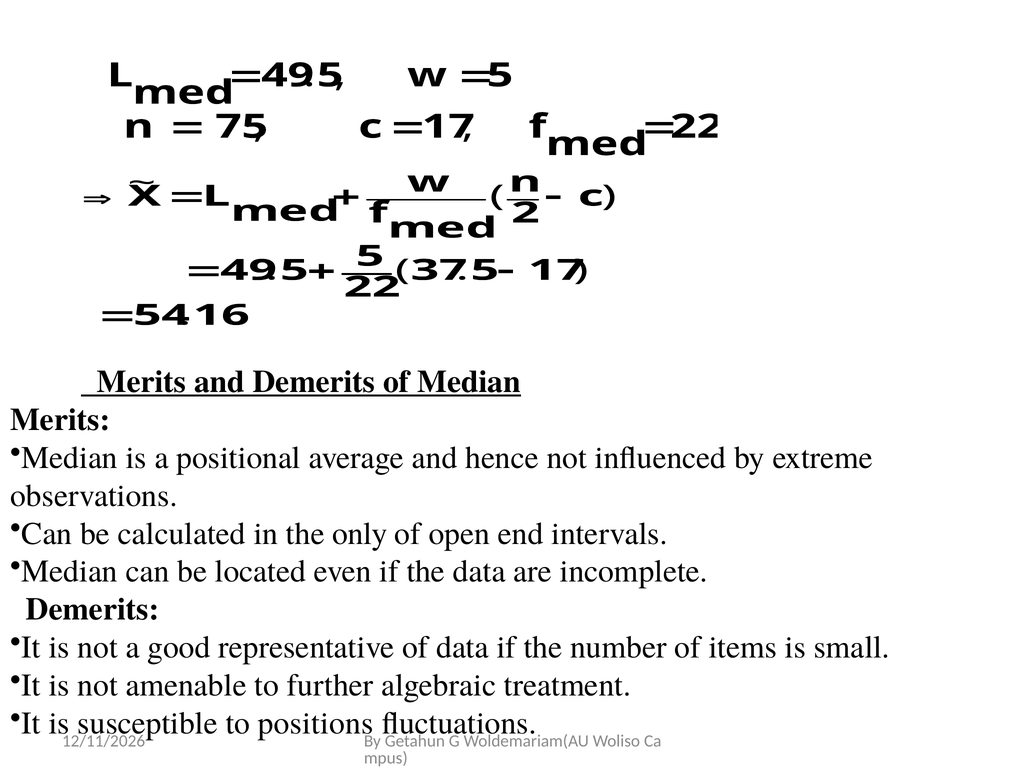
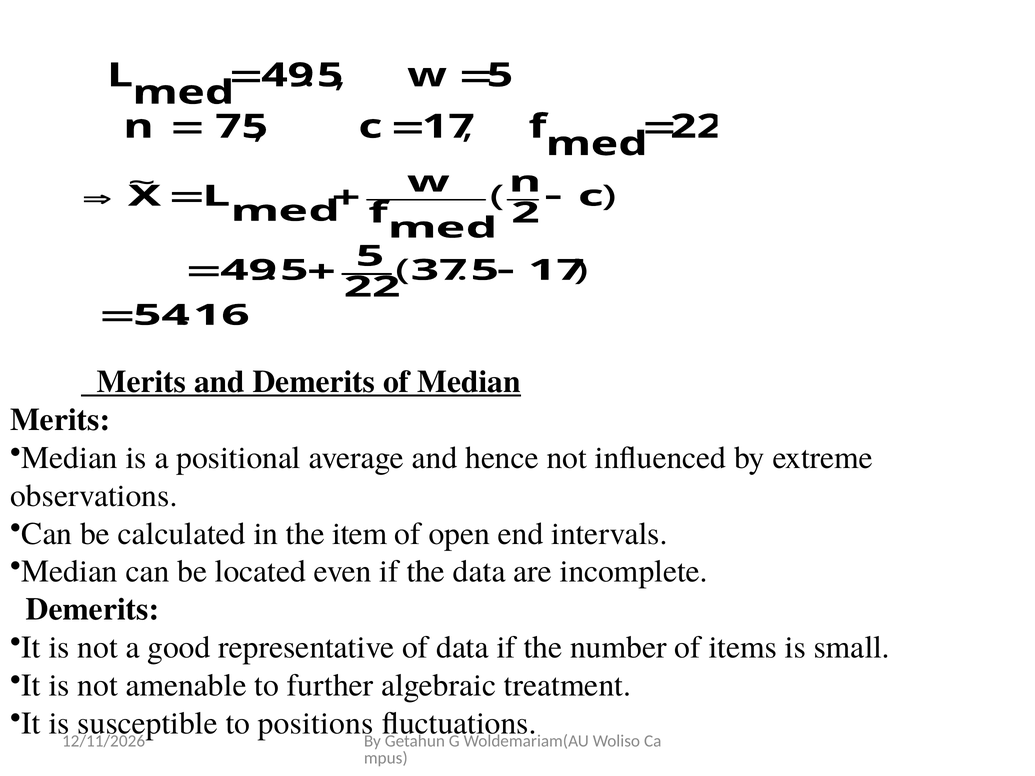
only: only -> item (360, 534)
